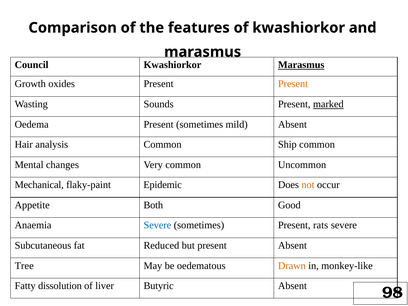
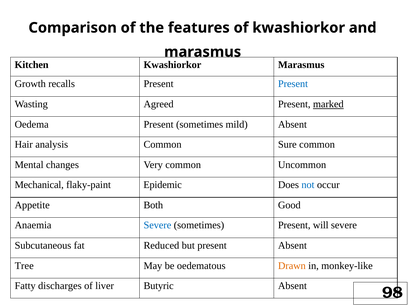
Council: Council -> Kitchen (32, 65)
Marasmus underline: present -> none (301, 65)
oxides: oxides -> recalls (62, 84)
Present colour: orange -> blue (293, 84)
Sounds: Sounds -> Agreed (159, 104)
Ship: Ship -> Sure (287, 145)
not colour: orange -> blue (308, 185)
rats: rats -> will (321, 225)
dissolution: dissolution -> discharges (60, 286)
